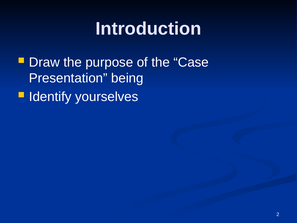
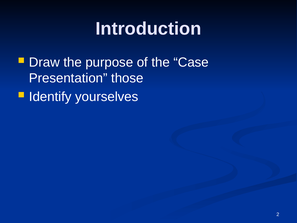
being: being -> those (127, 78)
